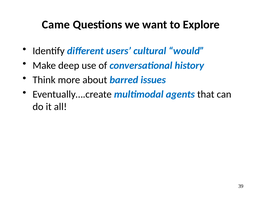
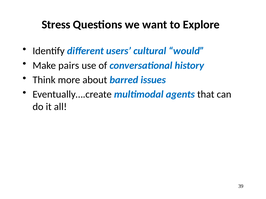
Came: Came -> Stress (56, 25)
deep: deep -> pairs (69, 66)
